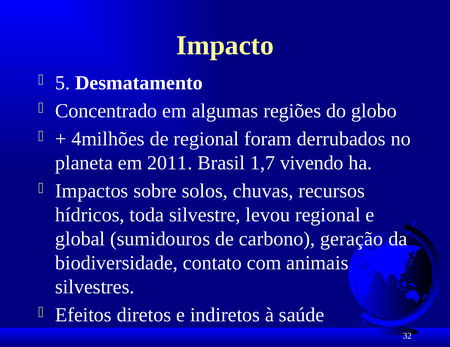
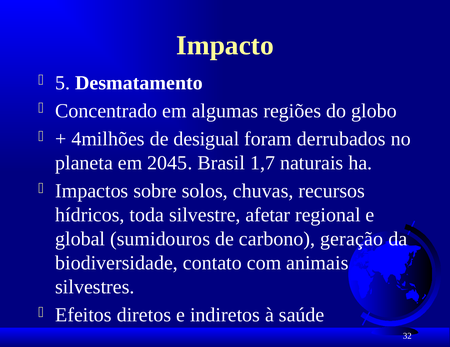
de regional: regional -> desigual (206, 139)
2011: 2011 -> 2045 (170, 163)
vivendo: vivendo -> naturais (312, 163)
levou: levou -> afetar (268, 215)
